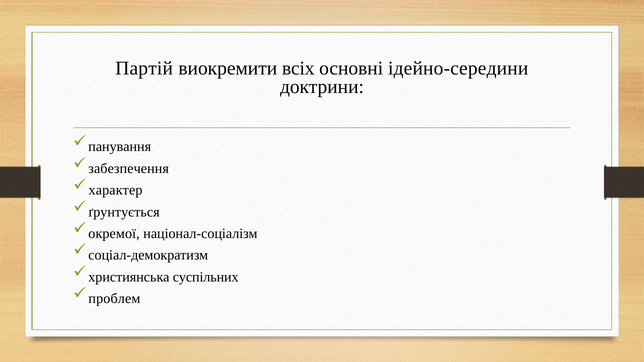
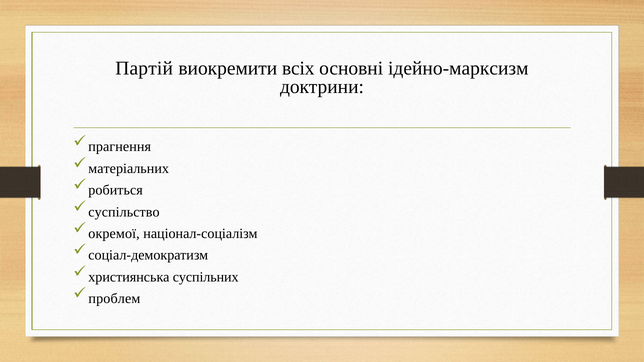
ідейно-середини: ідейно-середини -> ідейно-марксизм (458, 68)
панування: панування -> прагнення (120, 147)
забезпечення: забезпечення -> матеріальних (129, 169)
характер: характер -> робиться (116, 190)
ґрунтується: ґрунтується -> суспільство (124, 212)
